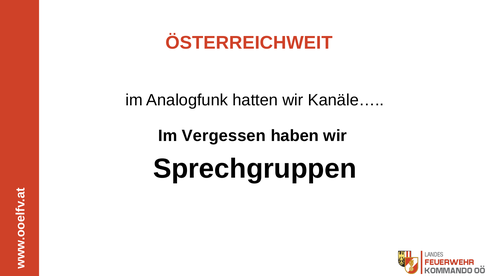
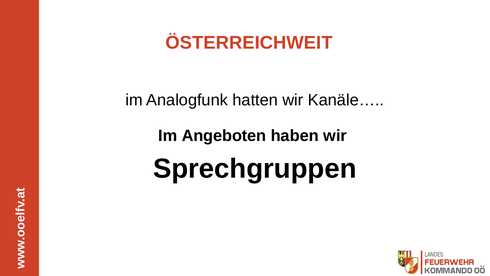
Vergessen: Vergessen -> Angeboten (224, 136)
